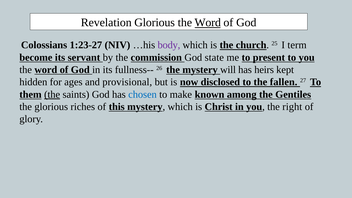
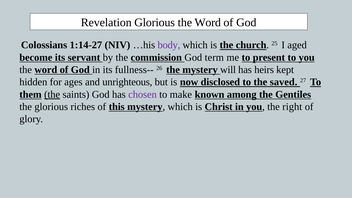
Word underline: present -> none (208, 22)
1:23-27: 1:23-27 -> 1:14-27 (86, 45)
term: term -> aged (297, 45)
state: state -> term (214, 57)
provisional: provisional -> unrighteous (127, 82)
fallen: fallen -> saved (284, 82)
chosen colour: blue -> purple (143, 94)
